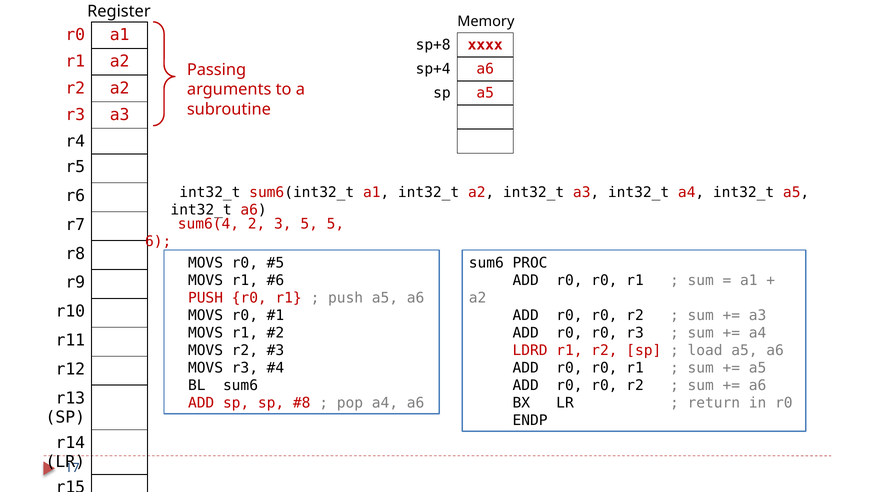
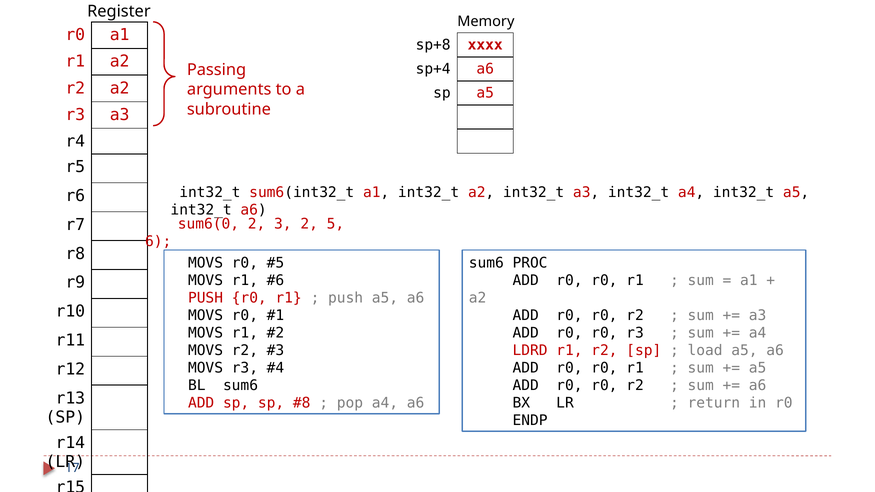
sum6(4: sum6(4 -> sum6(0 (208, 224)
3 5: 5 -> 2 (309, 224)
